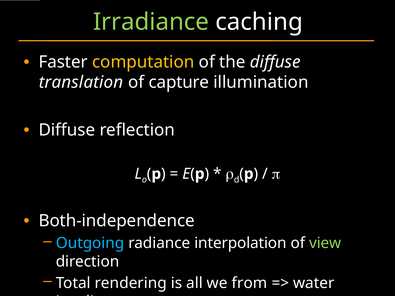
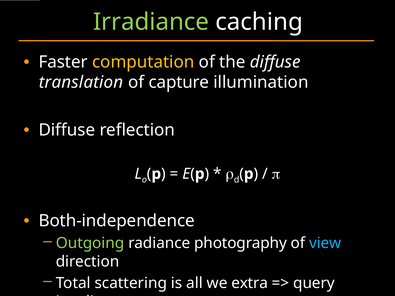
Outgoing colour: light blue -> light green (90, 243)
interpolation: interpolation -> photography (241, 243)
view colour: light green -> light blue (325, 243)
rendering: rendering -> scattering (131, 283)
from: from -> extra (250, 283)
water: water -> query (314, 283)
